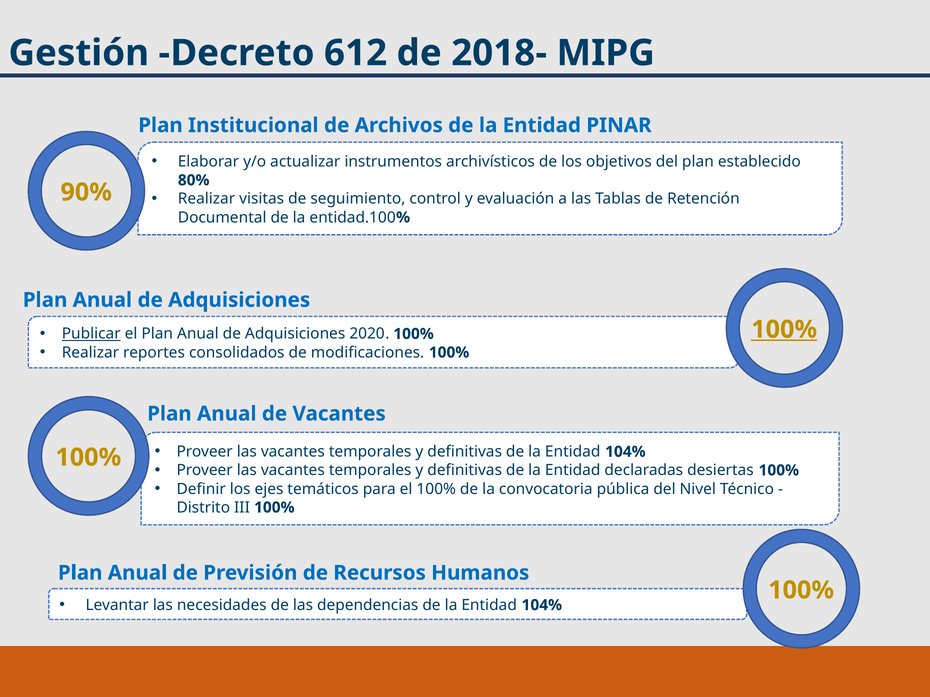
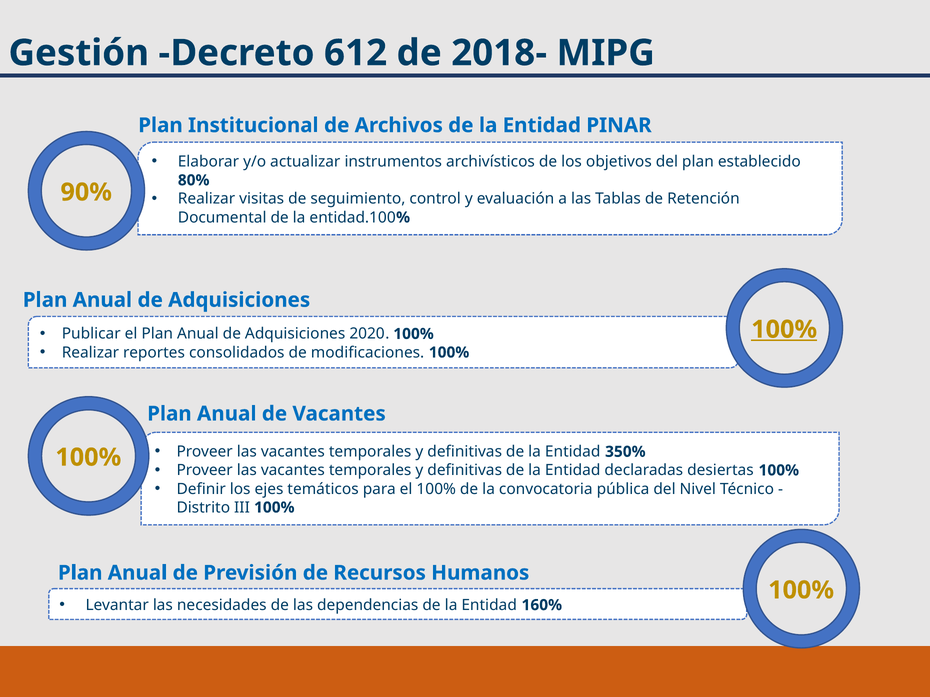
Publicar underline: present -> none (91, 334)
104%: 104% -> 350% (625, 452)
104%: 104% -> 160% (542, 606)
